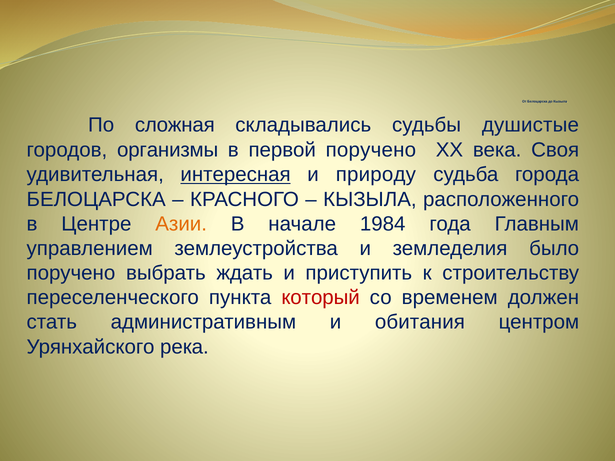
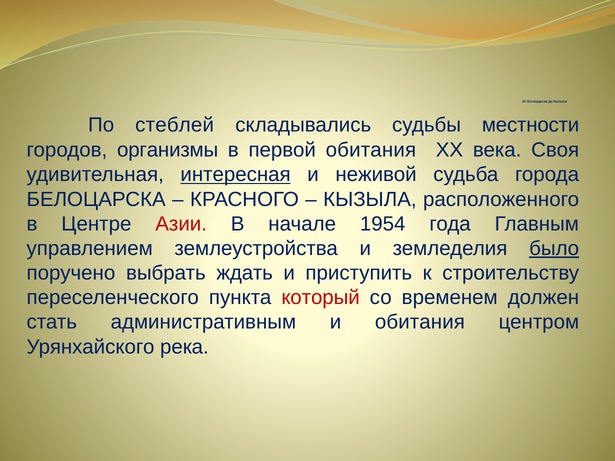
сложная: сложная -> стеблей (175, 125)
душистые: душистые -> местности (531, 125)
первой поручено: поручено -> обитания (371, 150)
природу: природу -> неживой (376, 175)
Азии colour: orange -> red (181, 224)
1984: 1984 -> 1954 (383, 224)
было underline: none -> present (554, 249)
